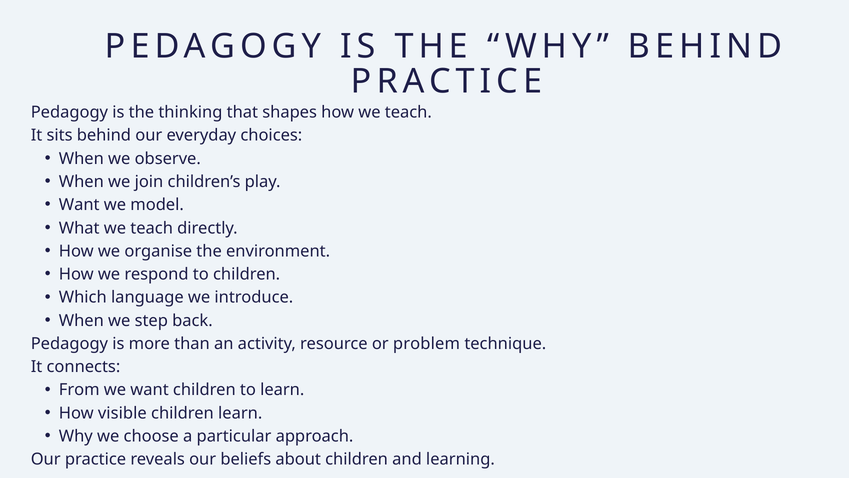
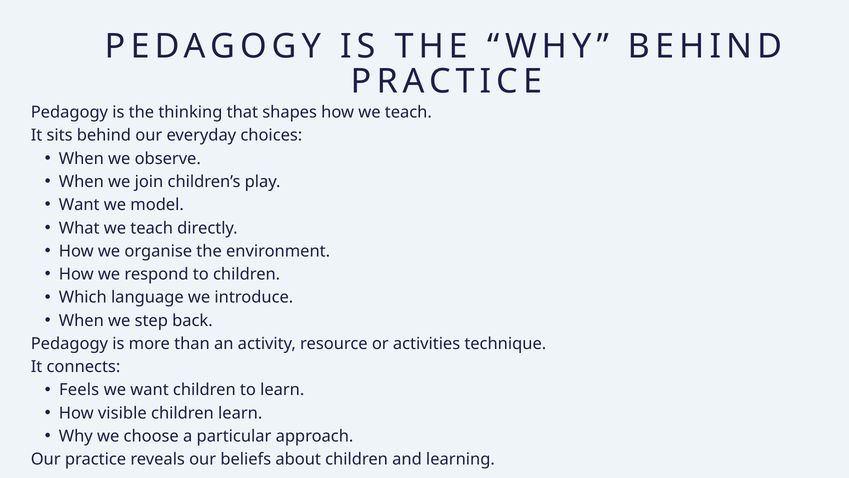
problem: problem -> activities (427, 343)
From: From -> Feels (79, 390)
